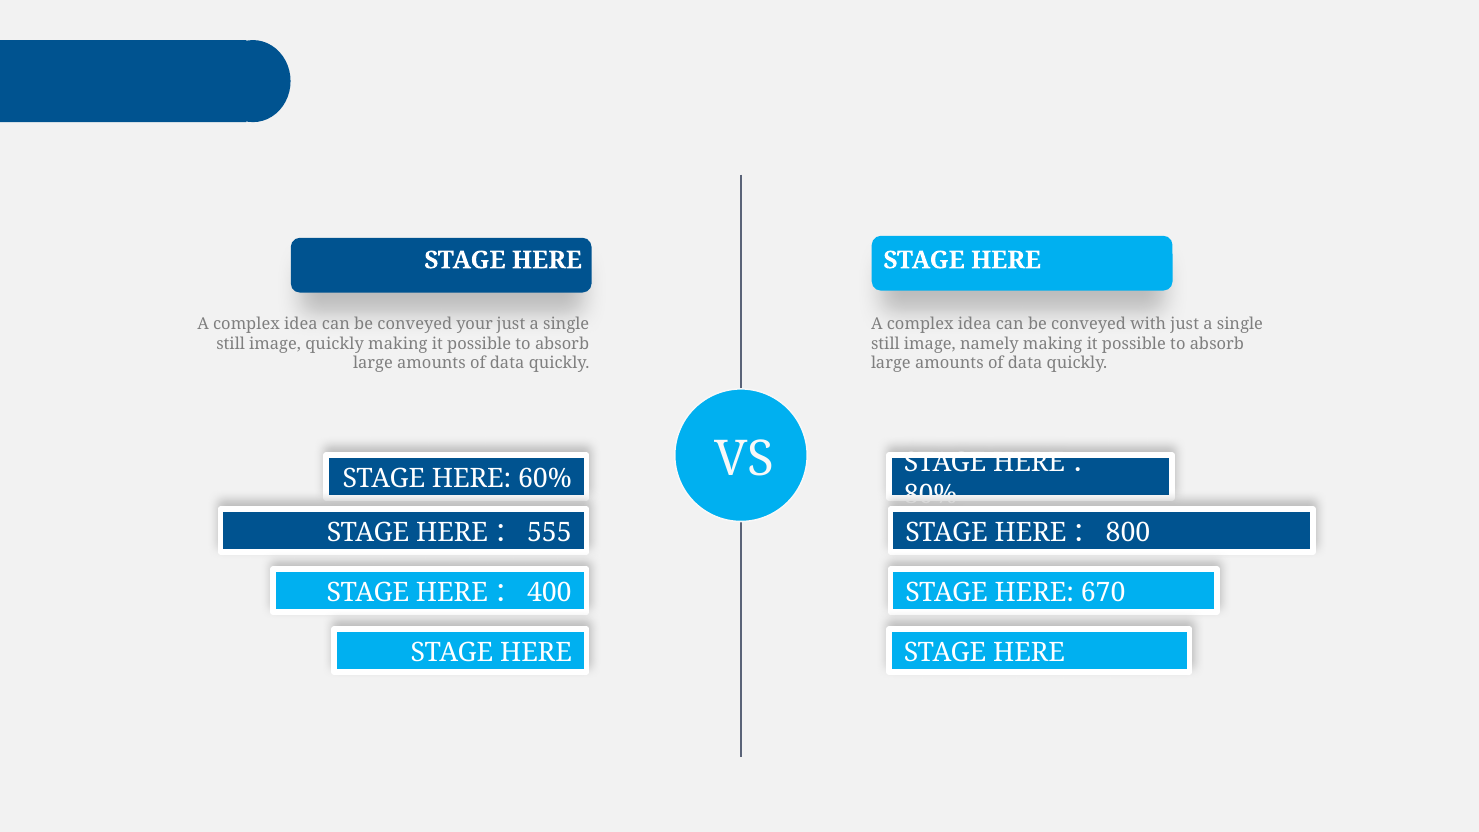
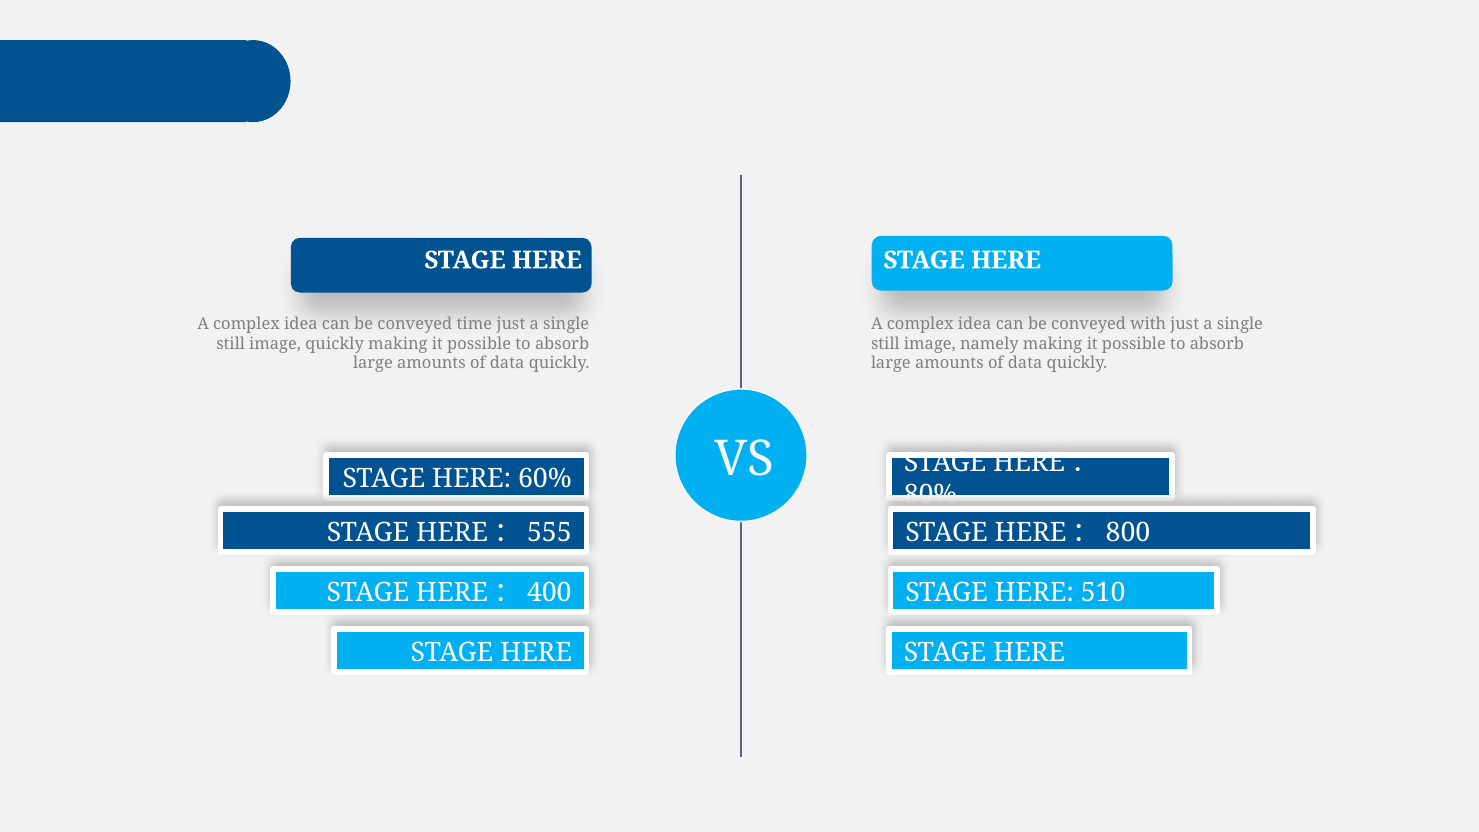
your: your -> time (474, 324)
670: 670 -> 510 (1103, 593)
